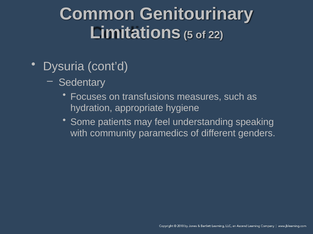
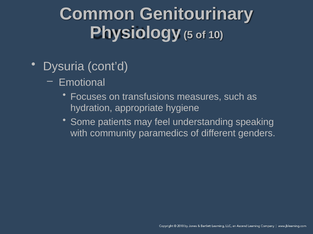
Limitations: Limitations -> Physiology (135, 33)
22: 22 -> 10 (216, 35)
Sedentary: Sedentary -> Emotional (82, 83)
